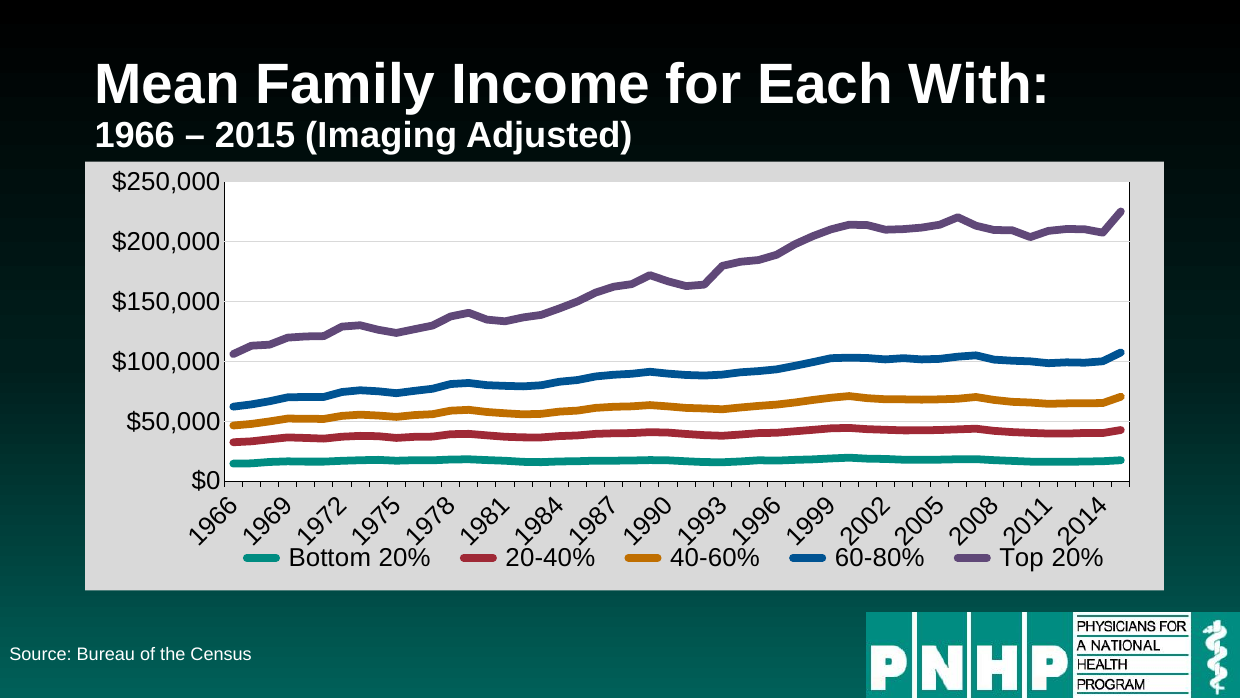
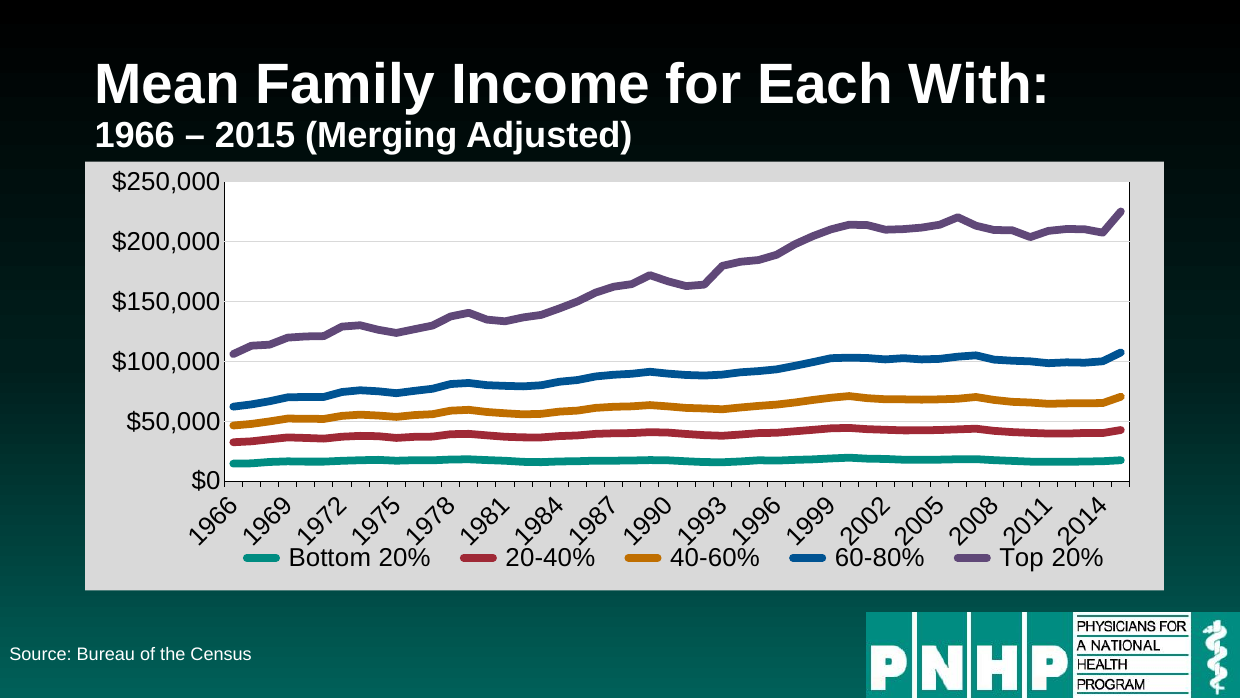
Imaging: Imaging -> Merging (381, 135)
